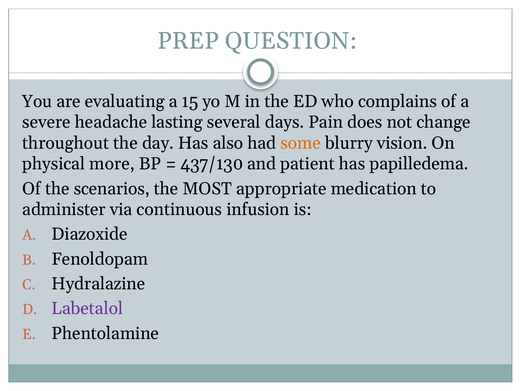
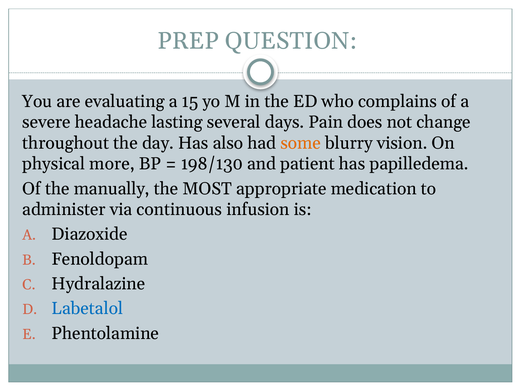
437/130: 437/130 -> 198/130 (212, 164)
scenarios: scenarios -> manually (112, 188)
Labetalol colour: purple -> blue (87, 308)
